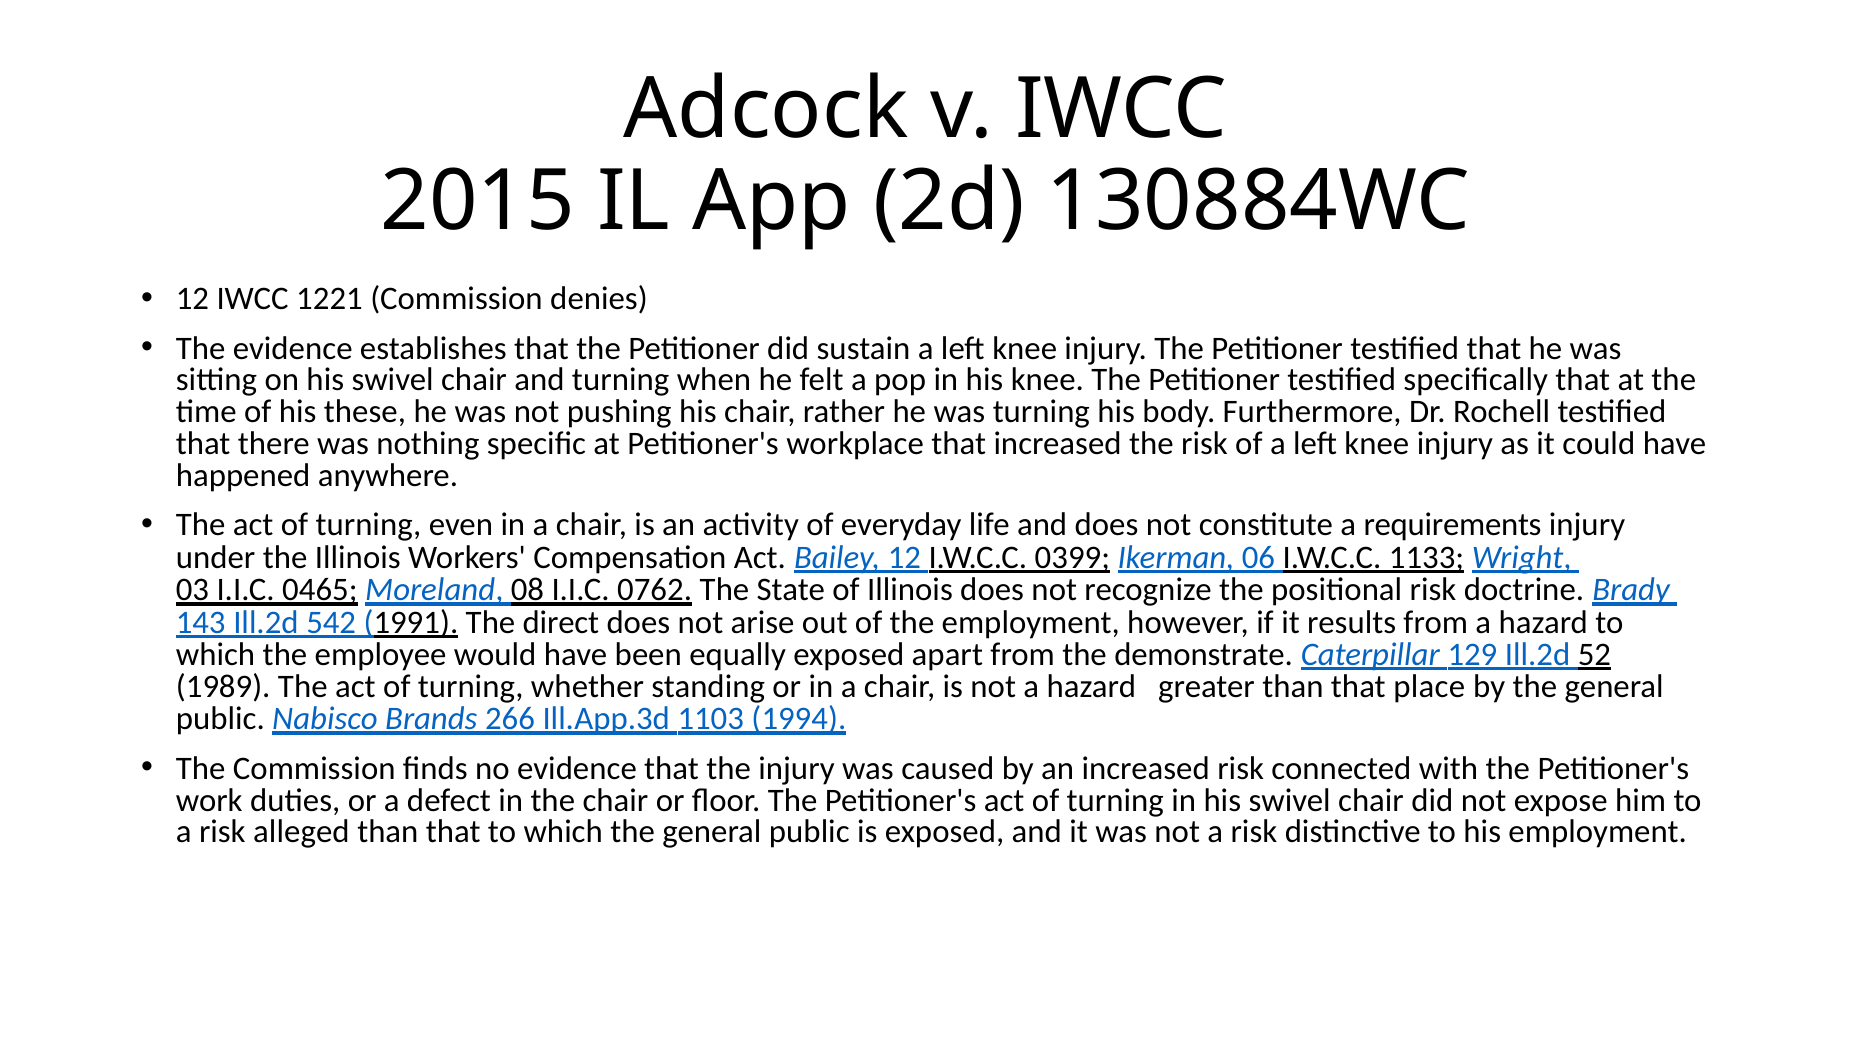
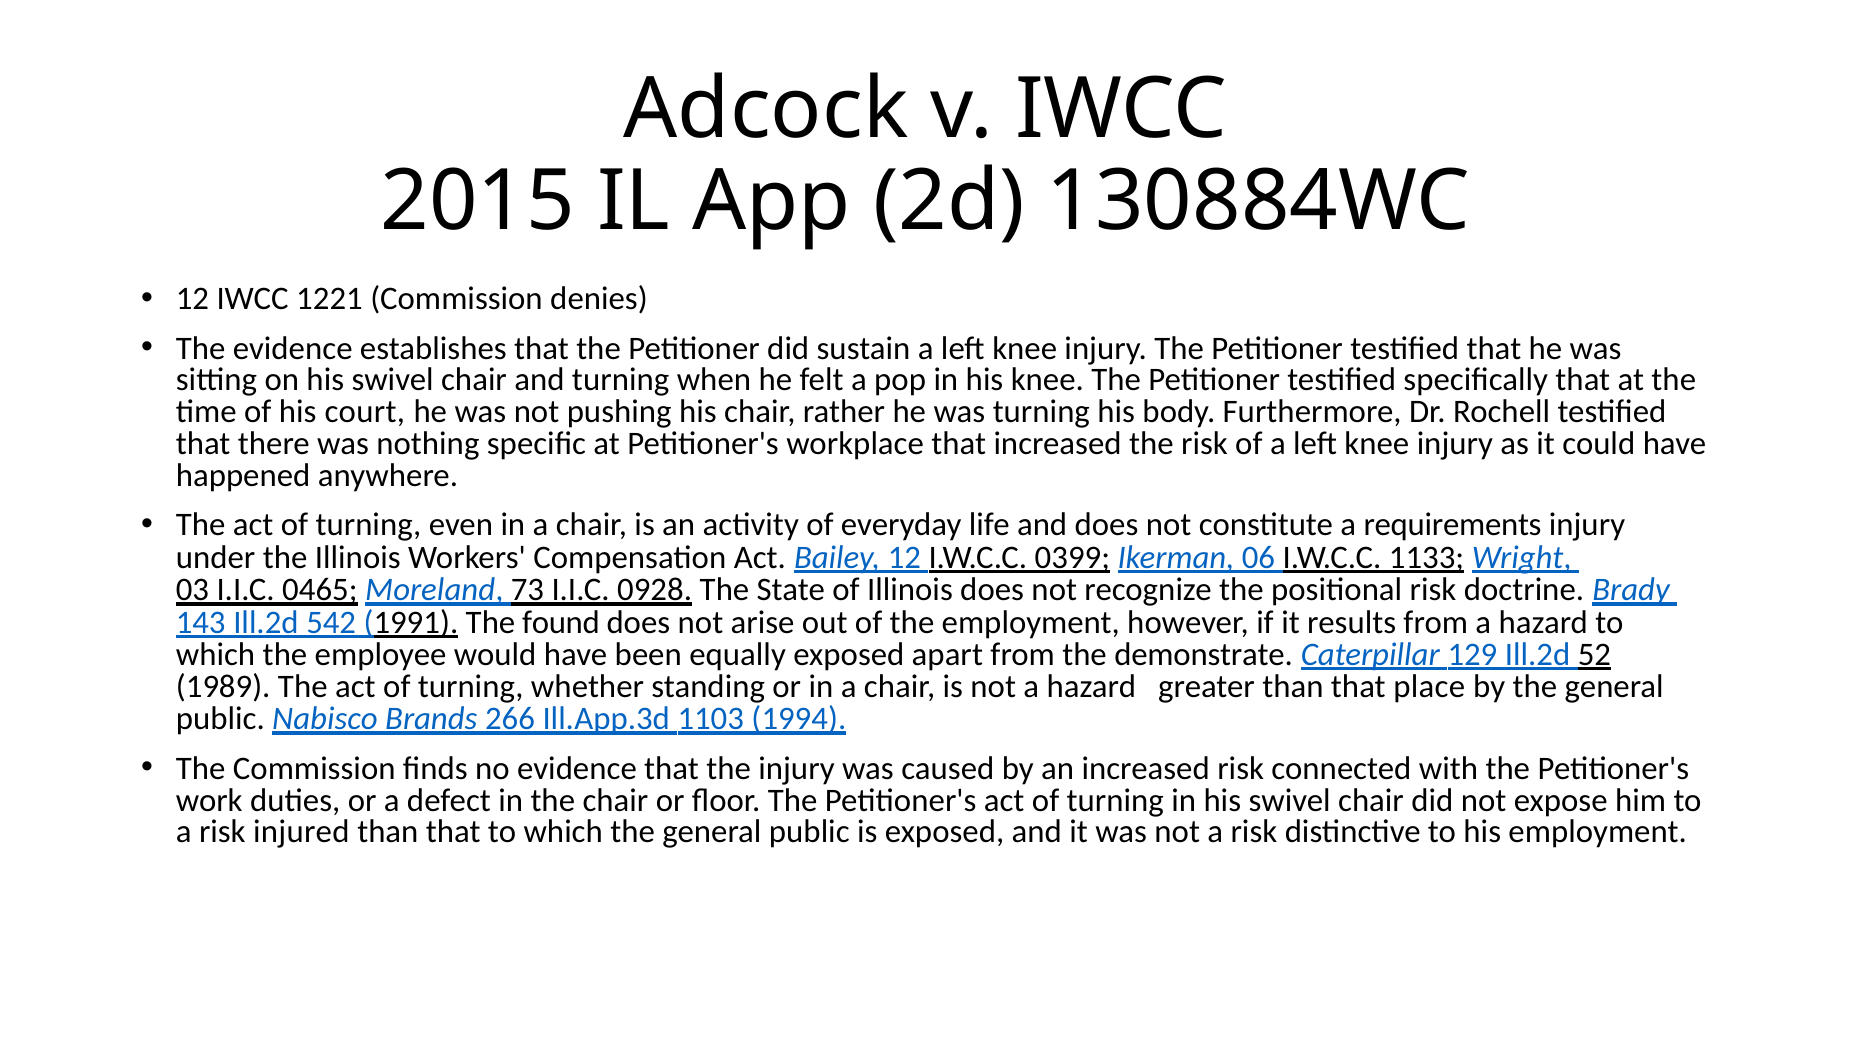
these: these -> court (365, 412)
08: 08 -> 73 (527, 590)
0762: 0762 -> 0928 (655, 590)
direct: direct -> found (561, 622)
alleged: alleged -> injured (301, 832)
